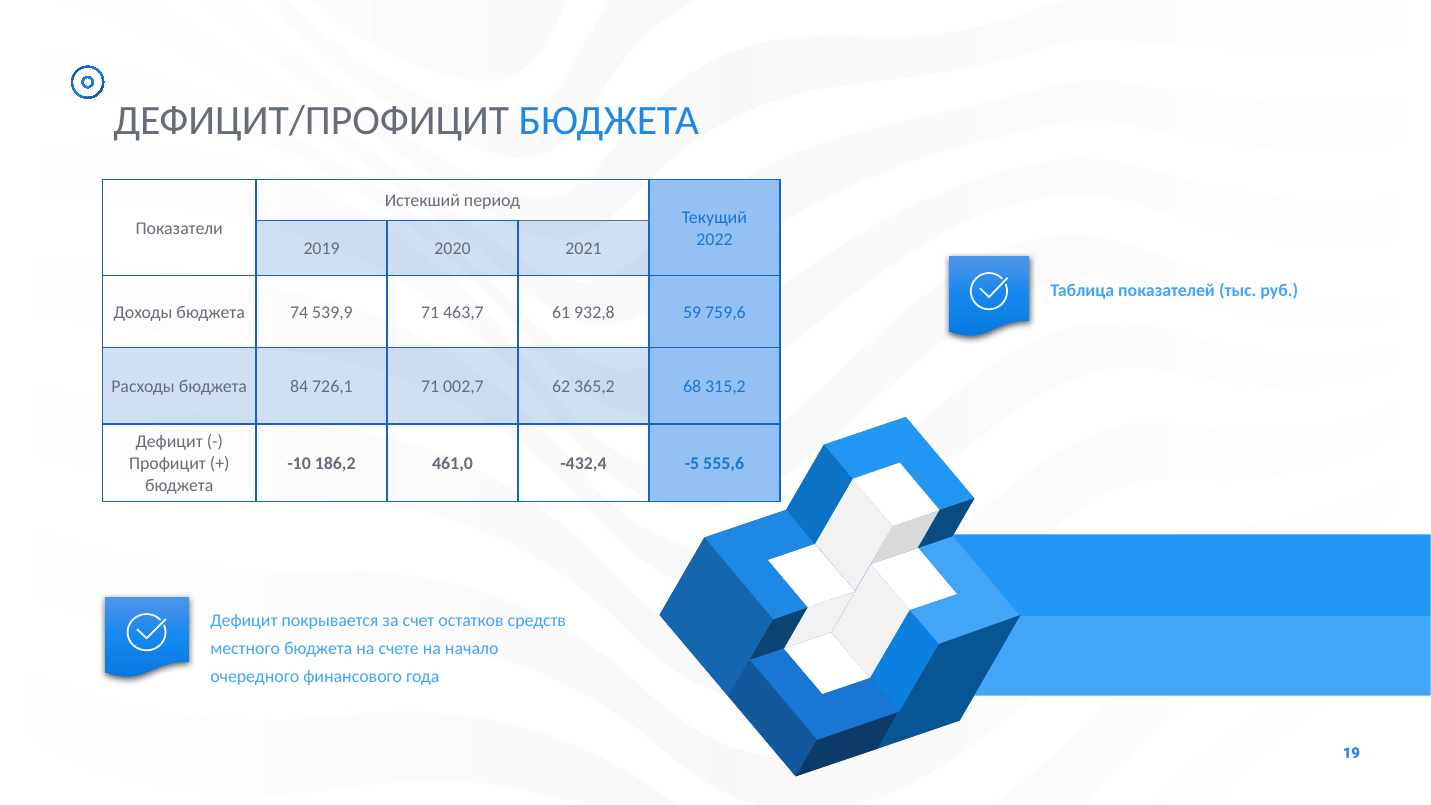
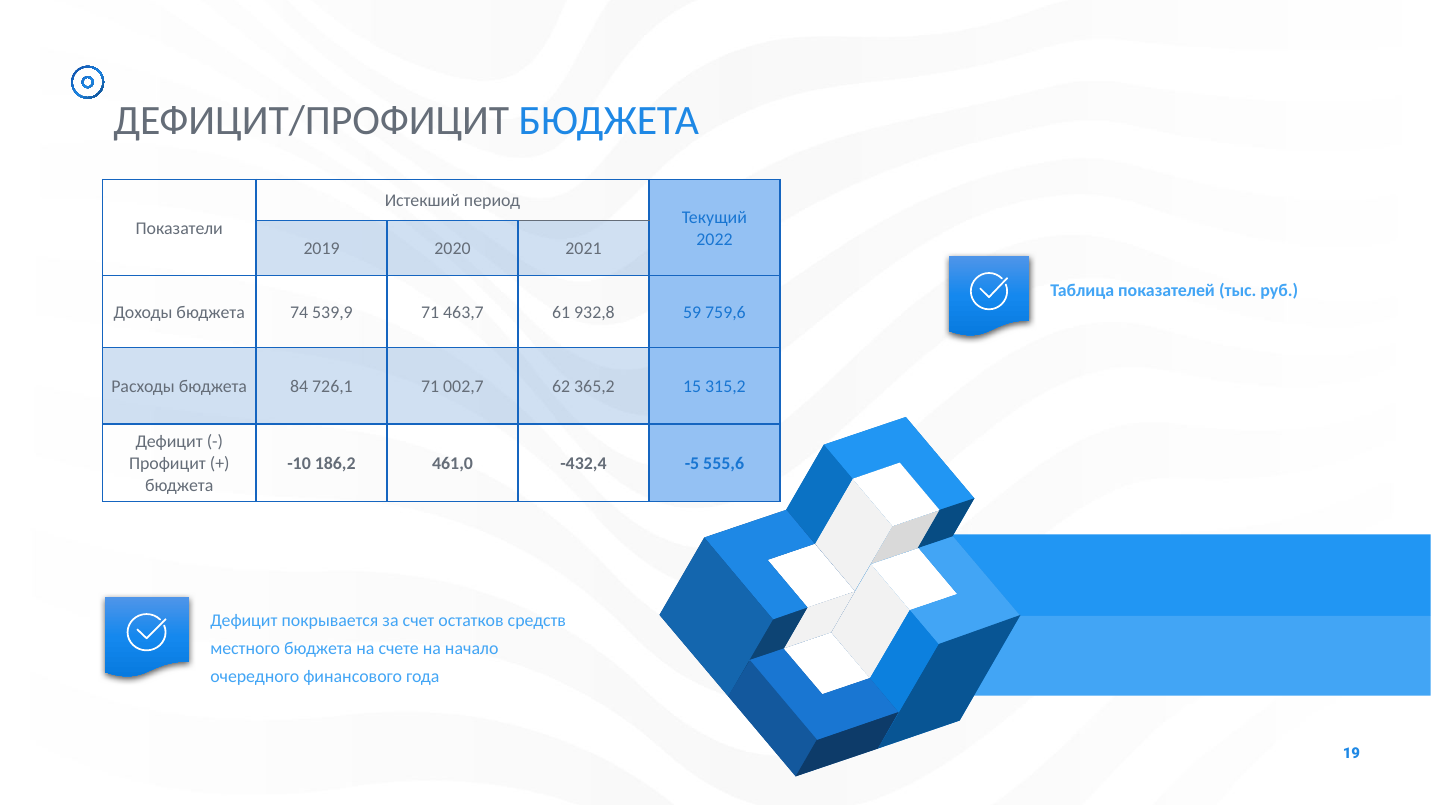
68: 68 -> 15 (692, 386)
